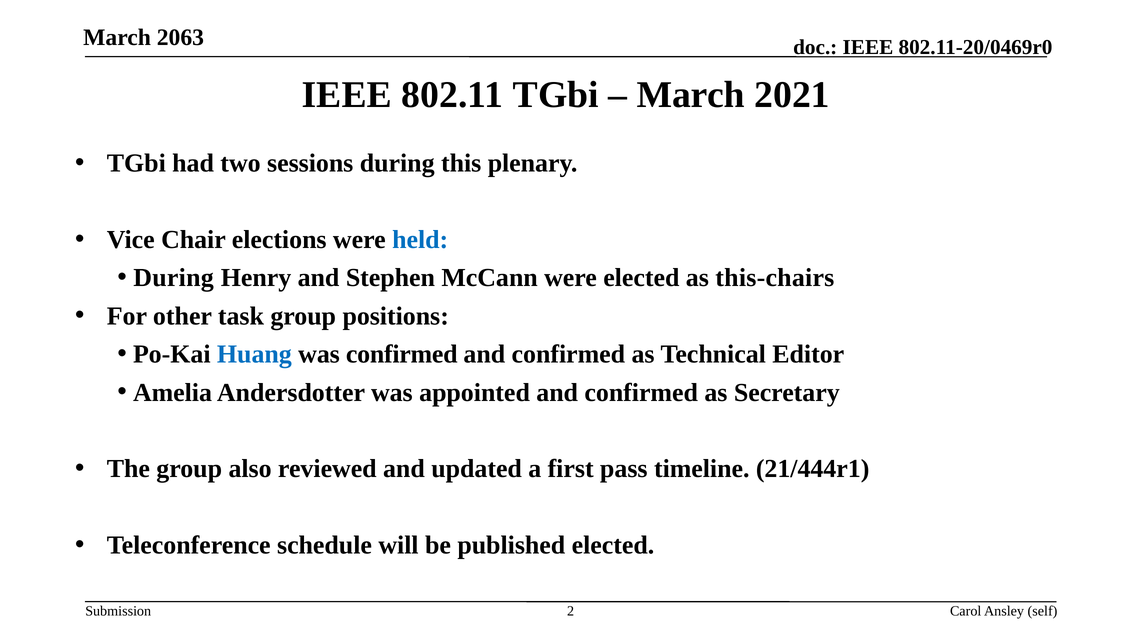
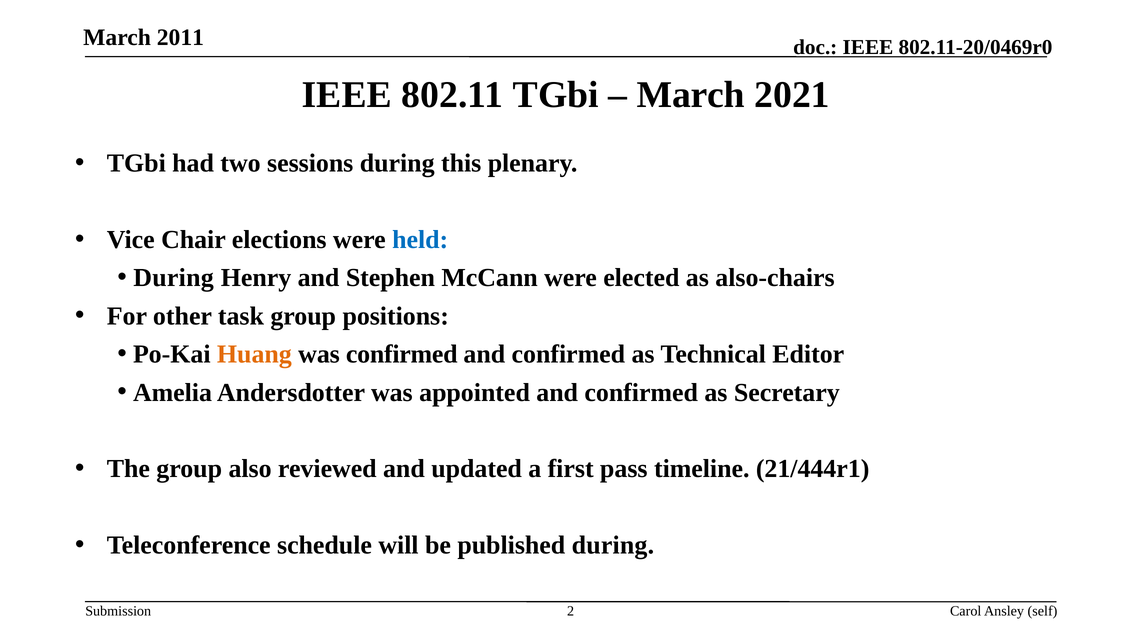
2063: 2063 -> 2011 (180, 37)
this-chairs: this-chairs -> also-chairs (775, 278)
Huang colour: blue -> orange (254, 354)
published elected: elected -> during (613, 545)
